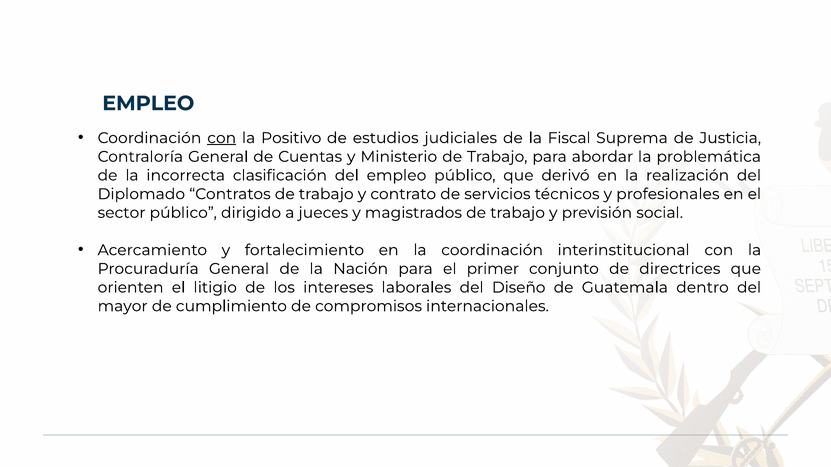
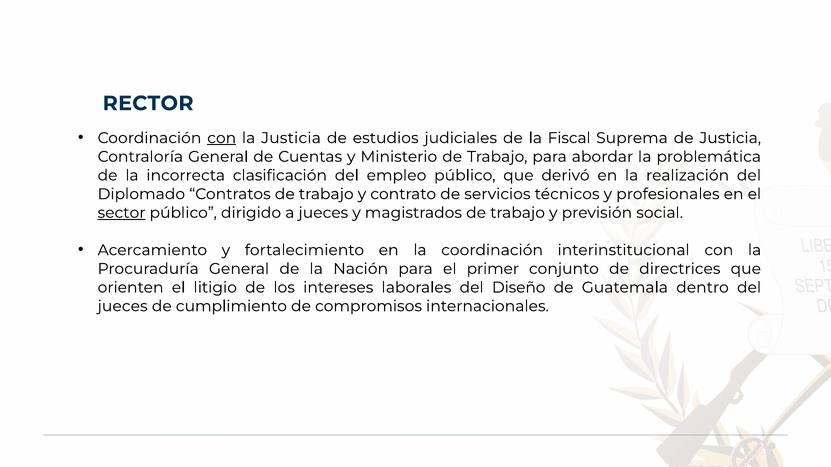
EMPLEO: EMPLEO -> RECTOR (148, 103)
la Positivo: Positivo -> Justicia (291, 138)
sector underline: none -> present (122, 213)
mayor: mayor -> jueces (123, 306)
